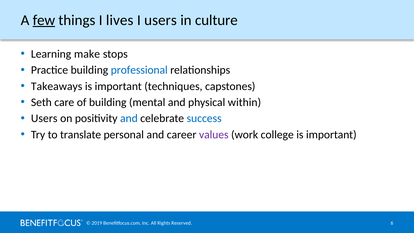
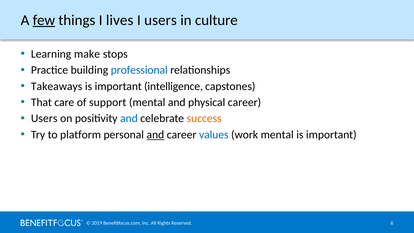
techniques: techniques -> intelligence (173, 86)
Seth: Seth -> That (41, 102)
of building: building -> support (108, 102)
physical within: within -> career (244, 102)
success colour: blue -> orange (204, 118)
translate: translate -> platform (81, 135)
and underline: none -> present (155, 135)
values colour: purple -> blue (214, 135)
work college: college -> mental (277, 135)
